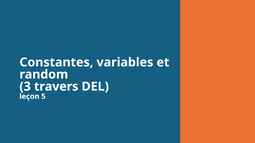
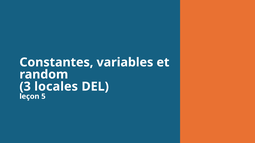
travers: travers -> locales (56, 87)
